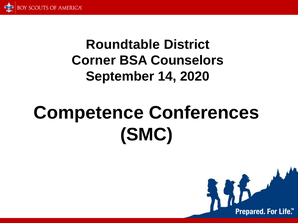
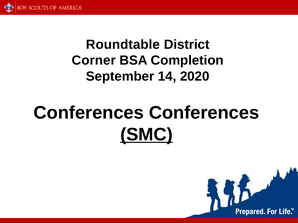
Counselors: Counselors -> Completion (187, 61)
Competence: Competence -> Conferences (89, 113)
SMC underline: none -> present (146, 135)
